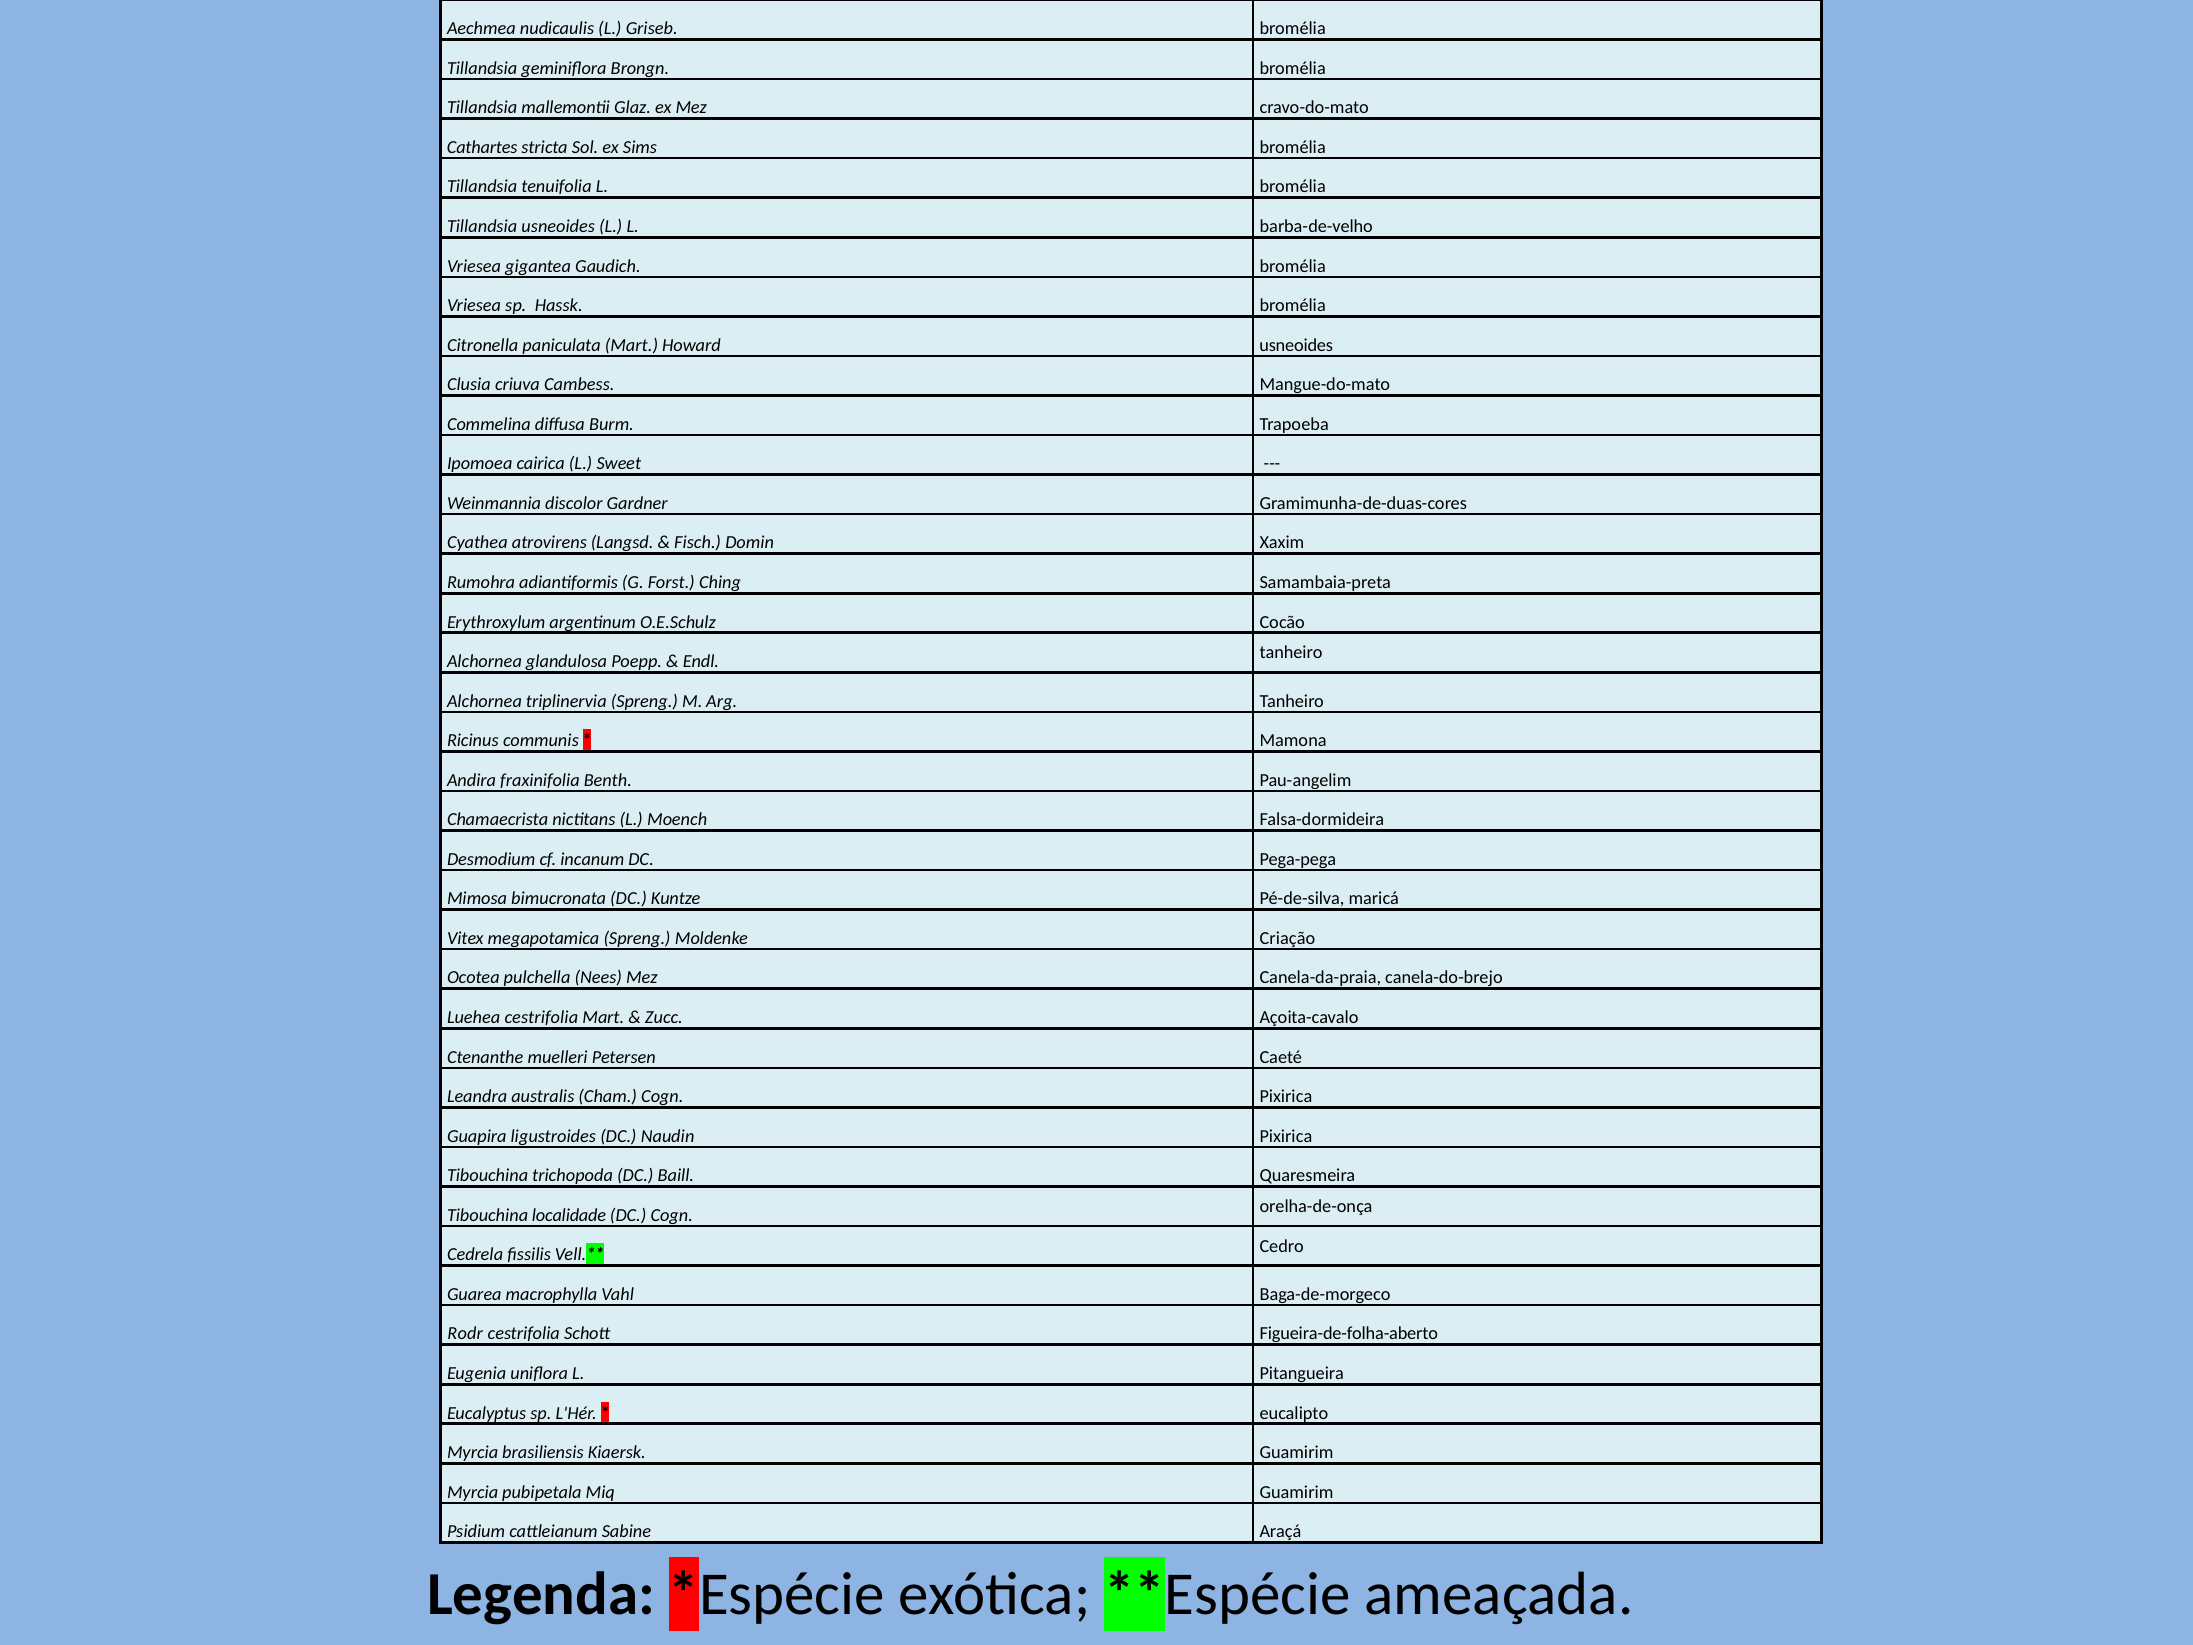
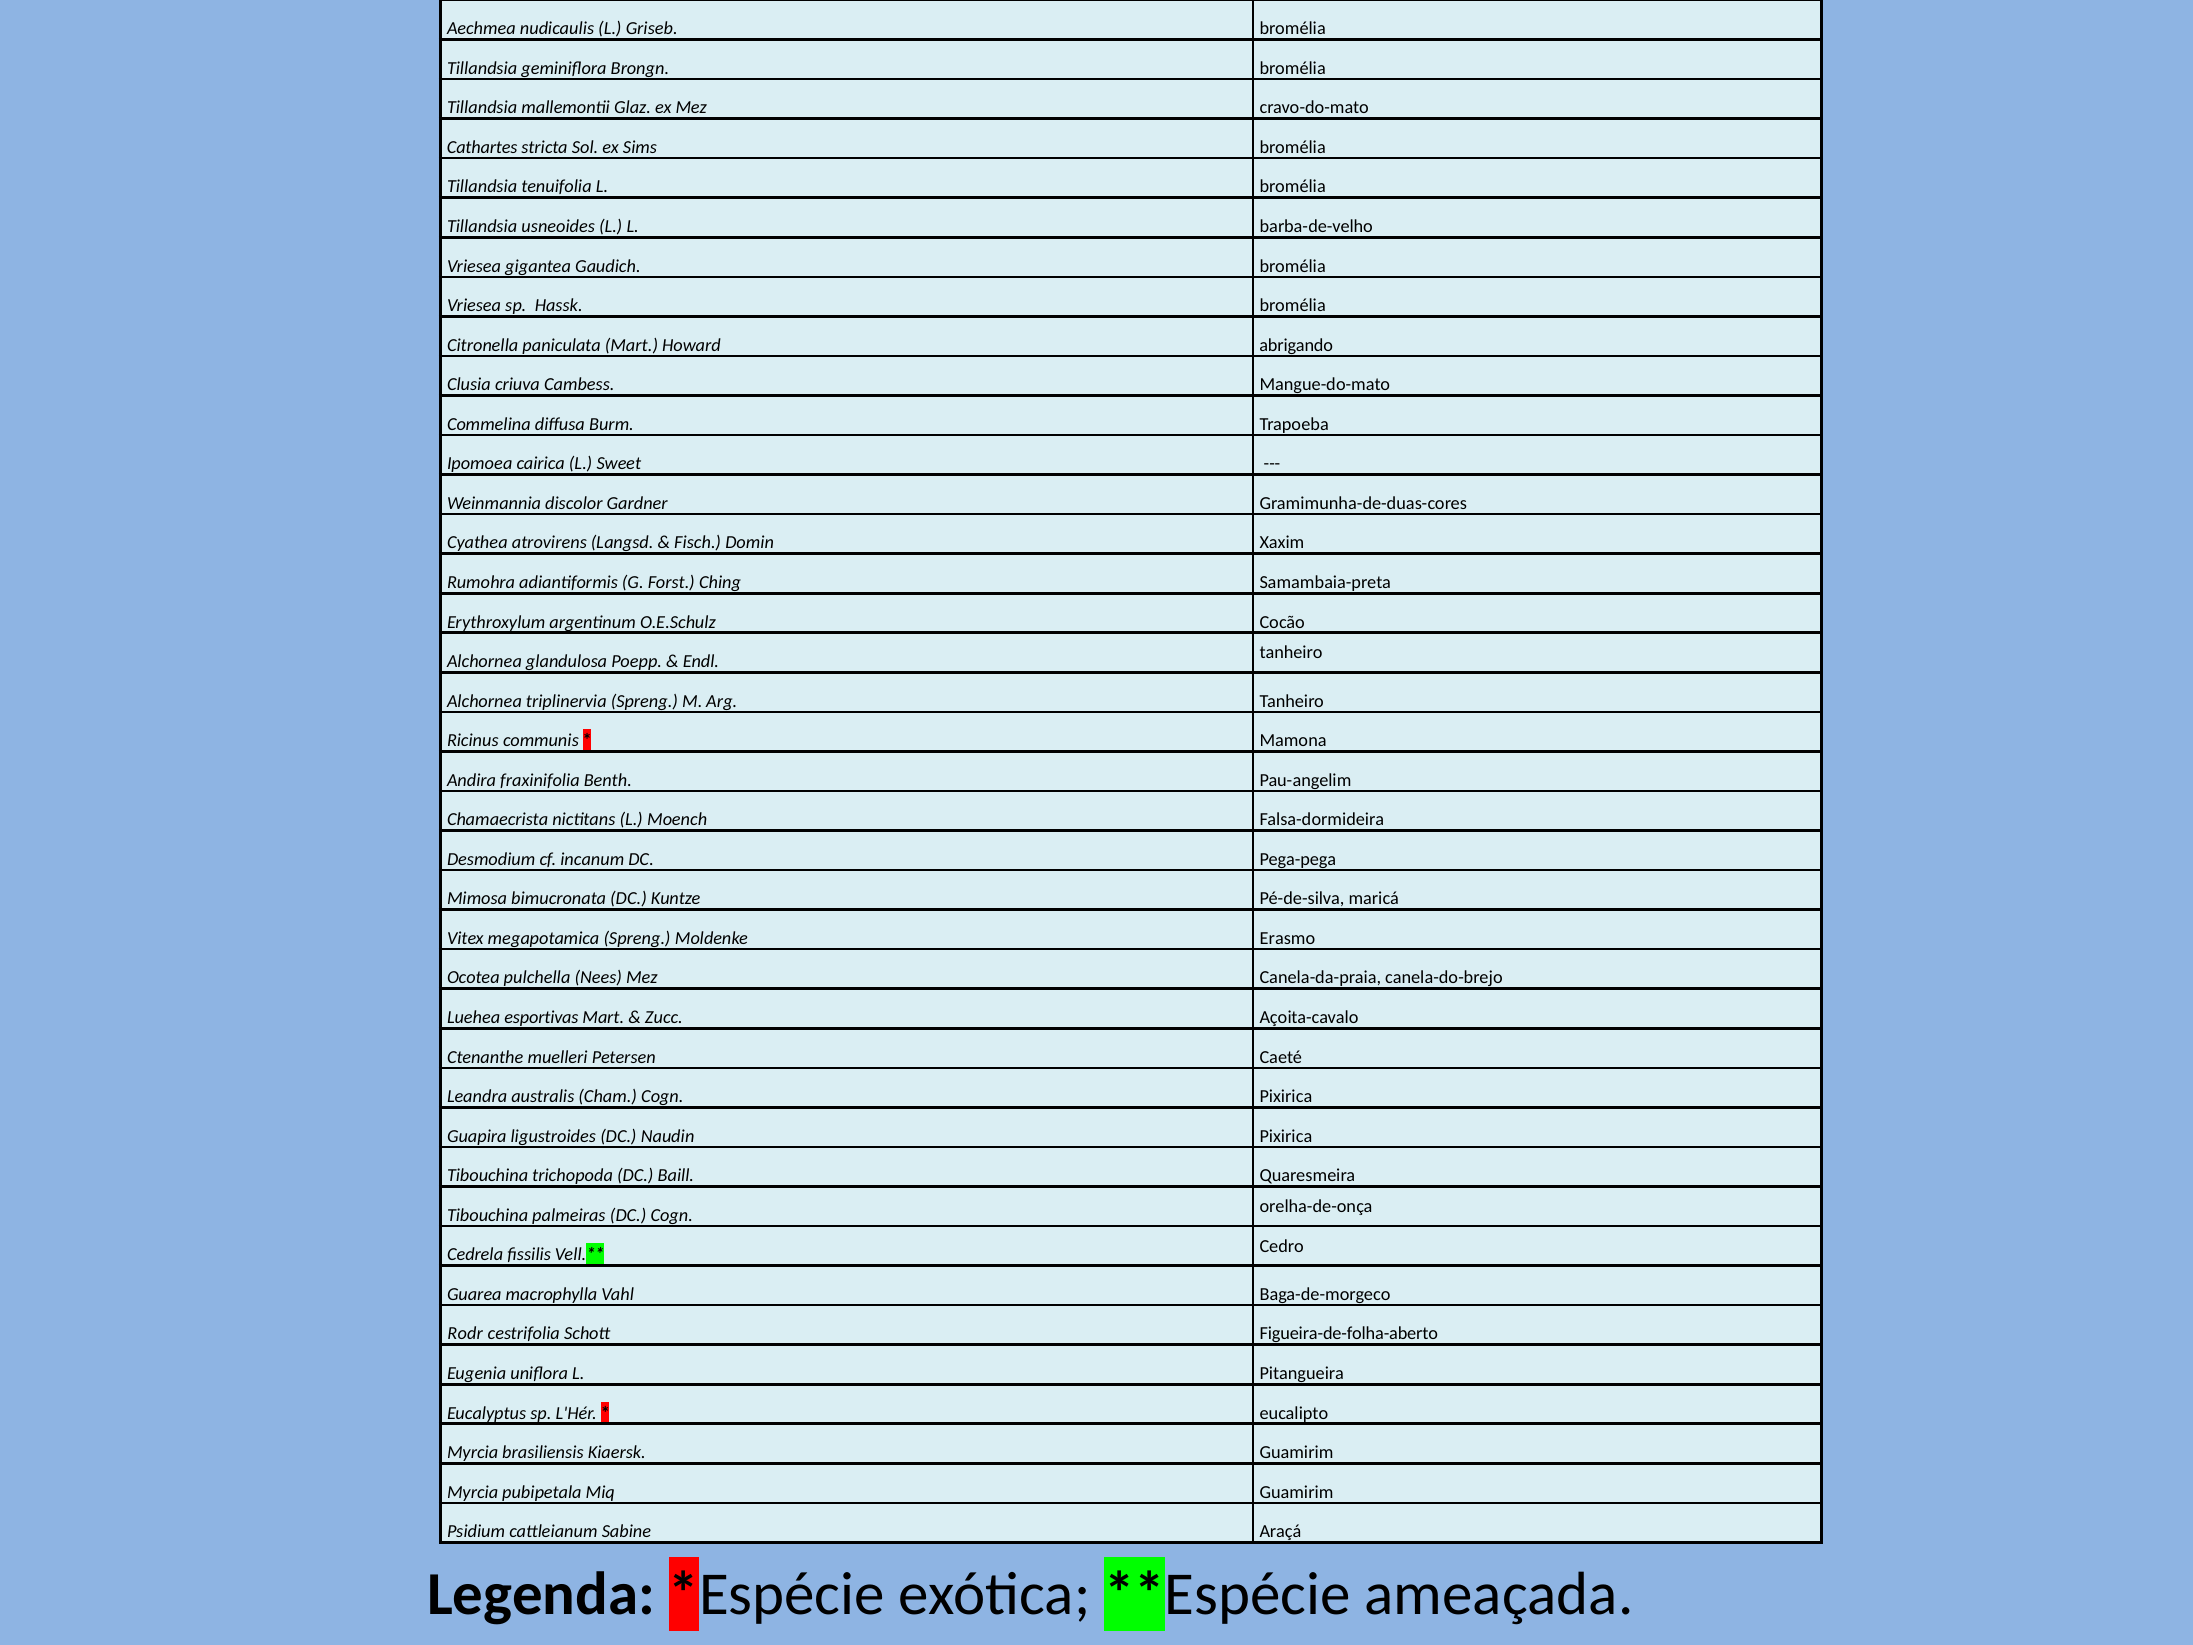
Howard usneoides: usneoides -> abrigando (1296, 345)
Criação: Criação -> Erasmo (1287, 938)
Luehea cestrifolia: cestrifolia -> esportivas (541, 1017)
localidade: localidade -> palmeiras (569, 1215)
